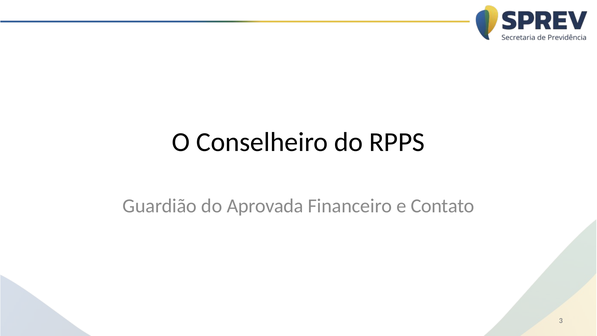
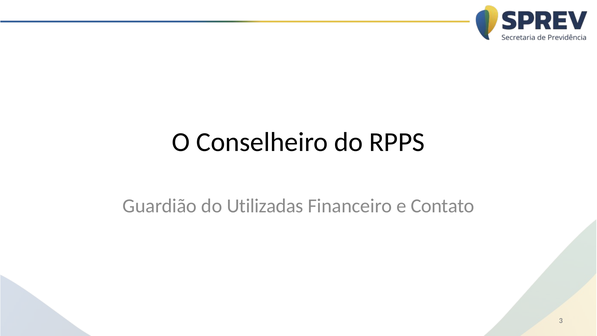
Aprovada: Aprovada -> Utilizadas (265, 206)
